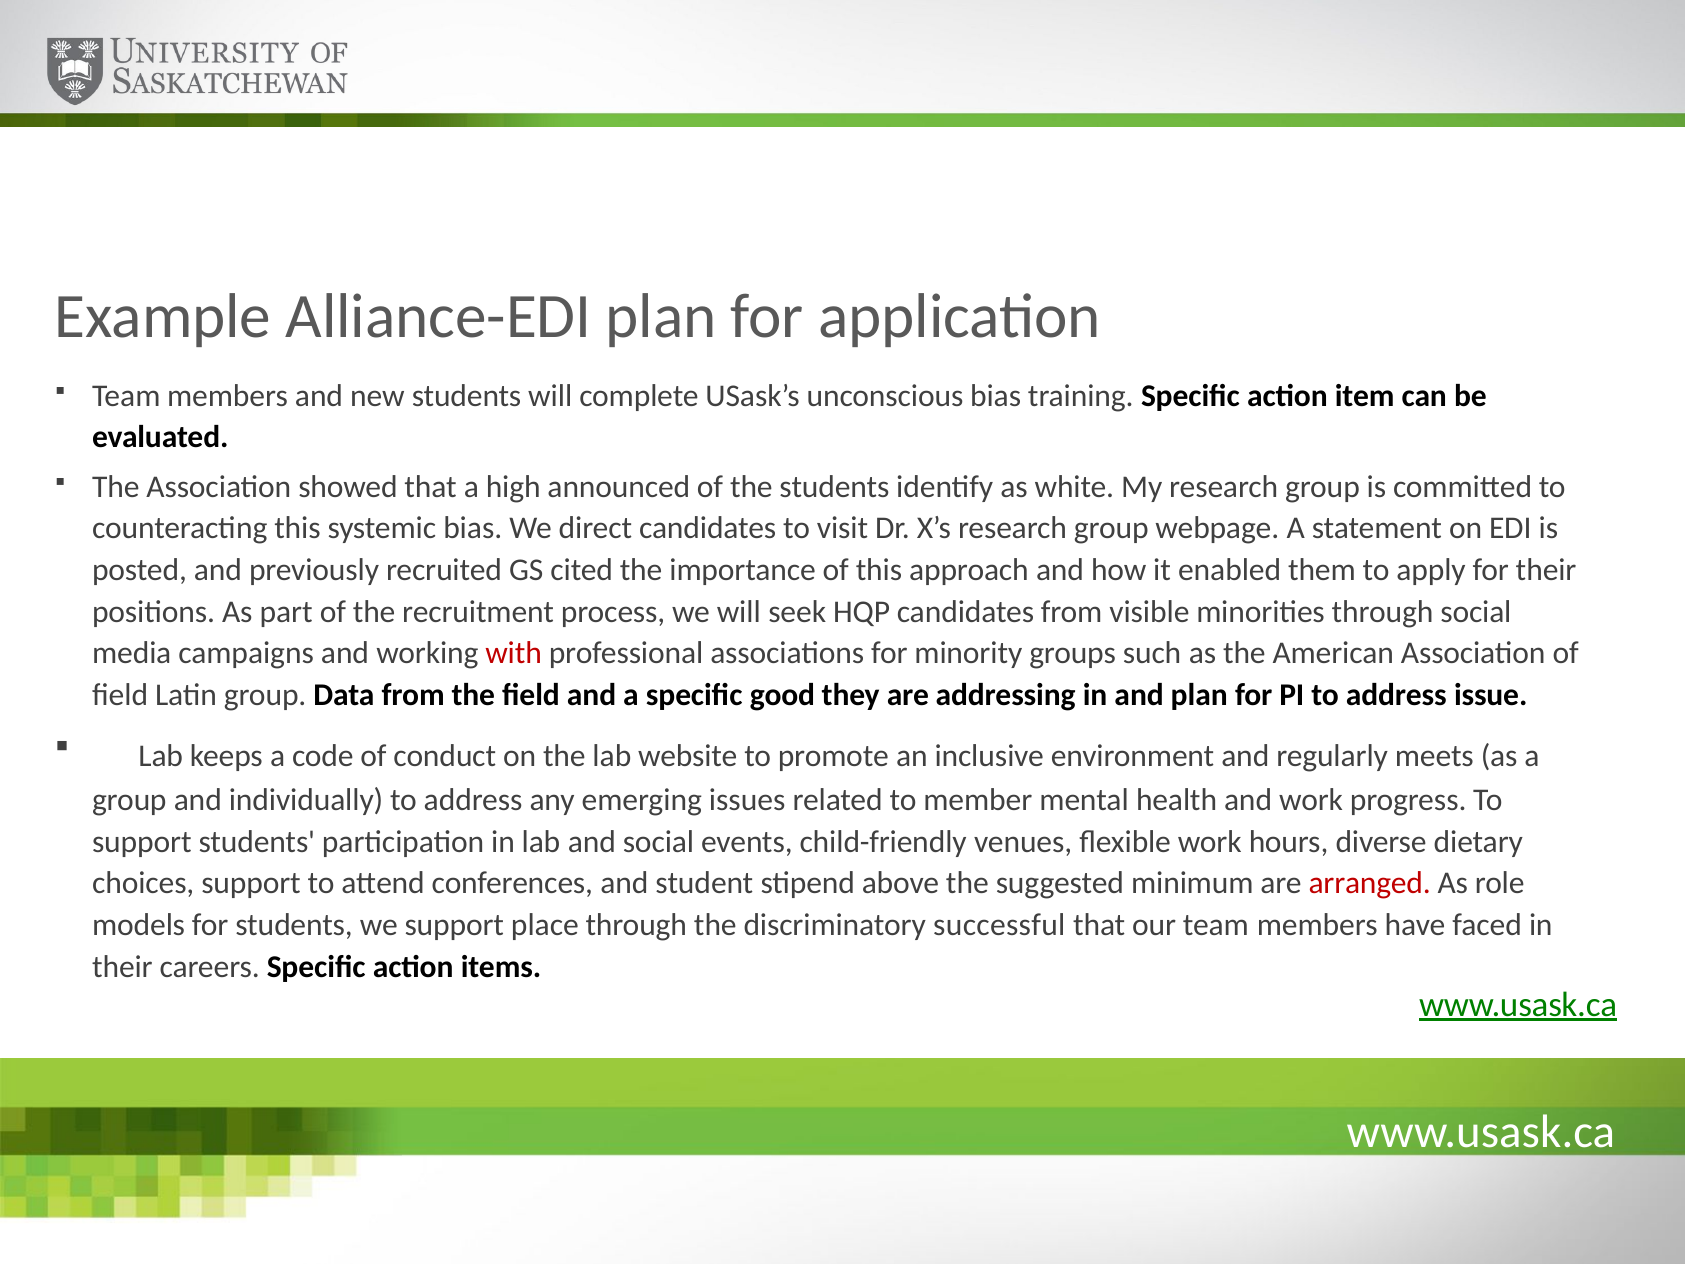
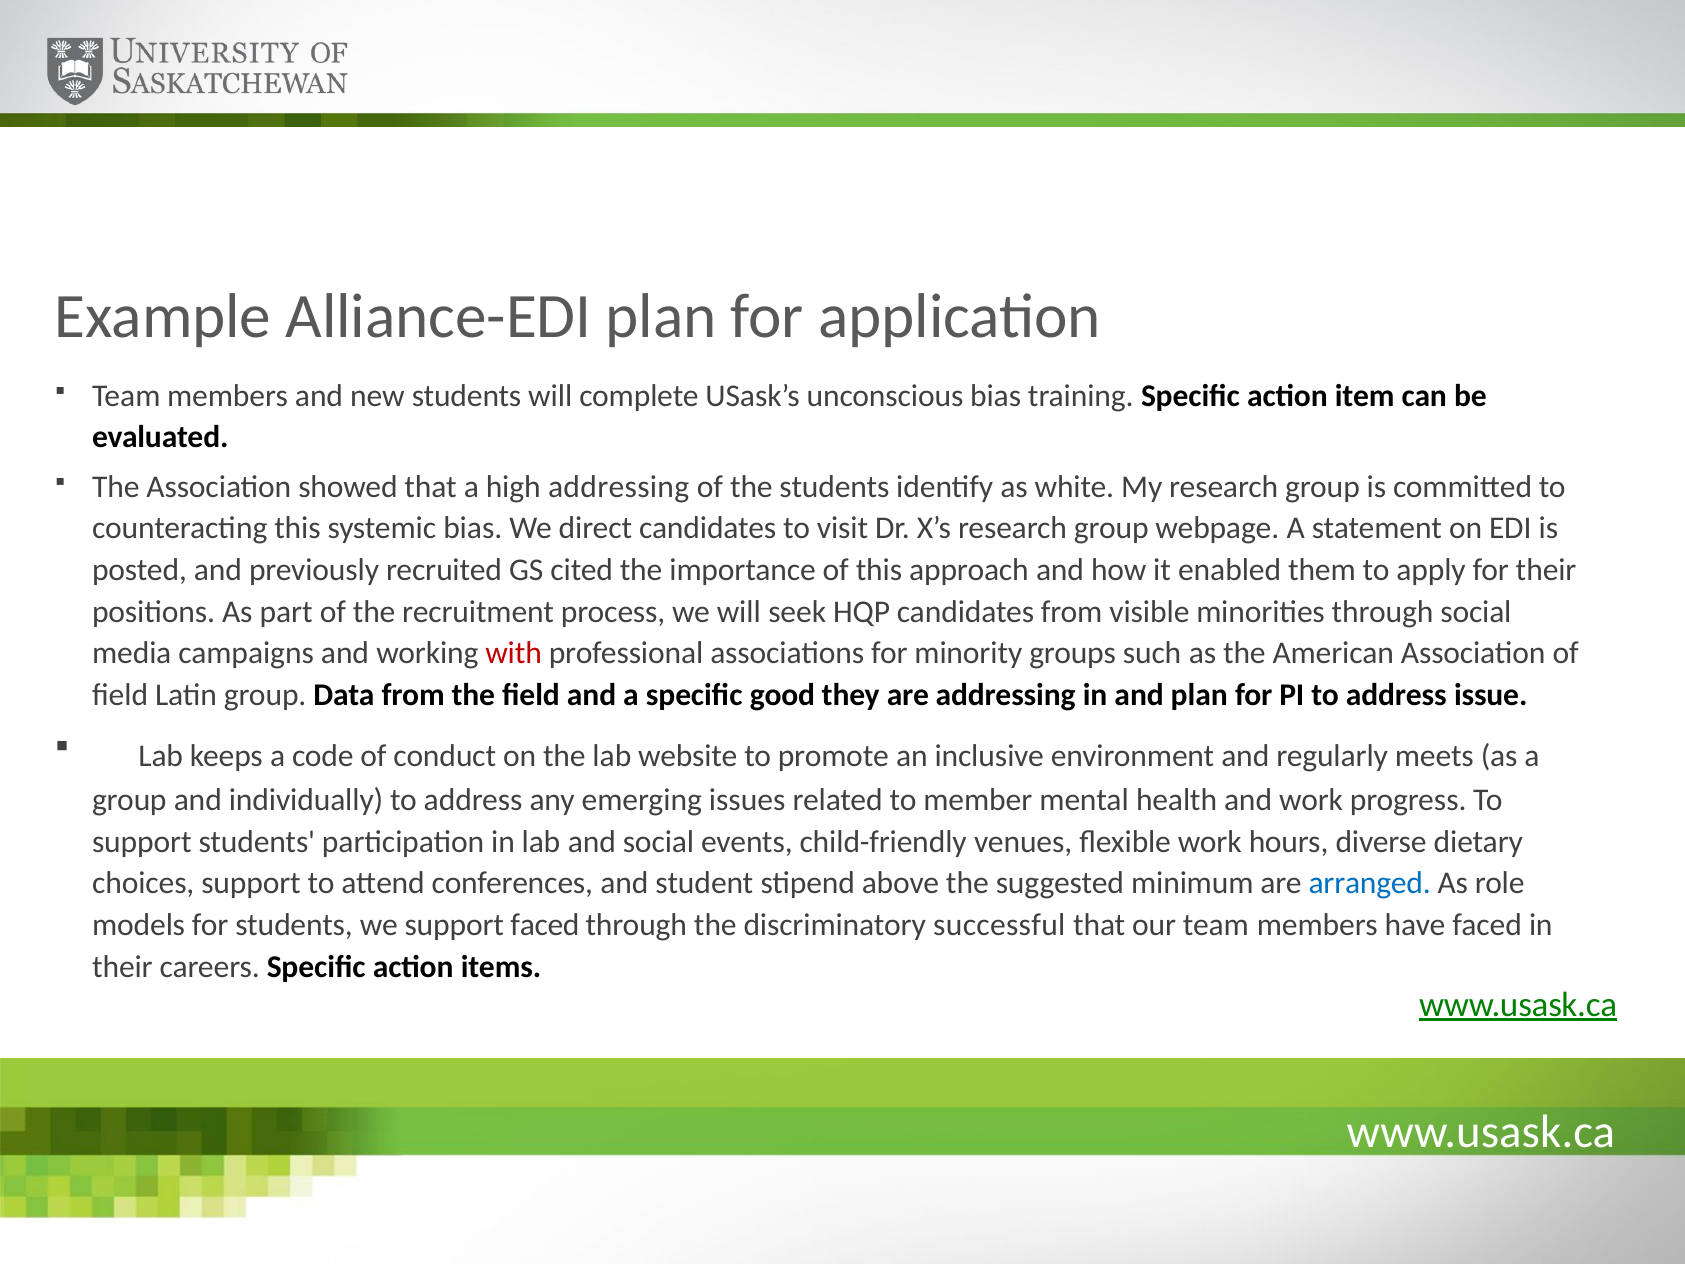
high announced: announced -> addressing (619, 487)
arranged colour: red -> blue (1370, 883)
support place: place -> faced (545, 925)
